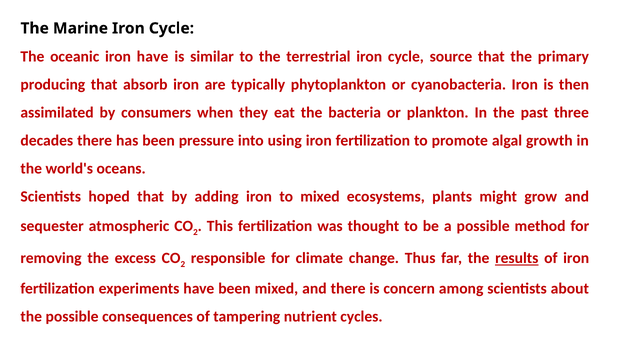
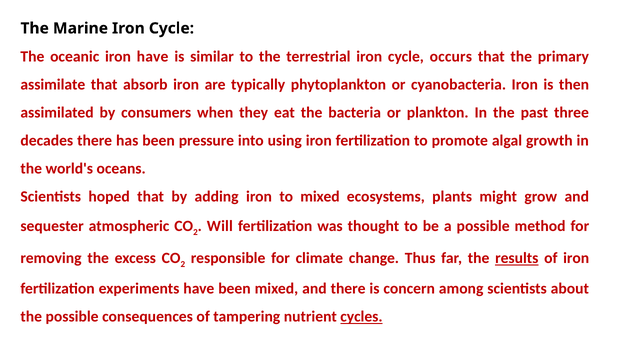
source: source -> occurs (451, 56)
producing: producing -> assimilate (53, 84)
This: This -> Will (220, 226)
cycles underline: none -> present (361, 317)
